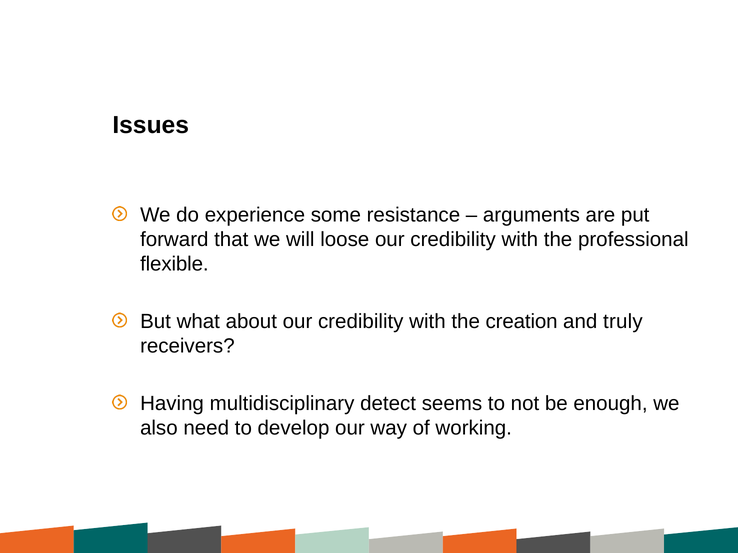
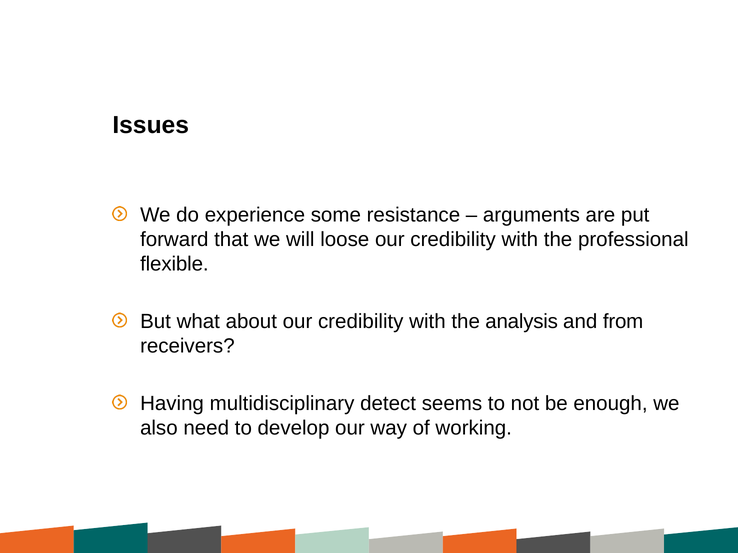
creation: creation -> analysis (522, 322)
truly: truly -> from (623, 322)
